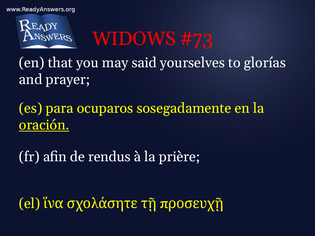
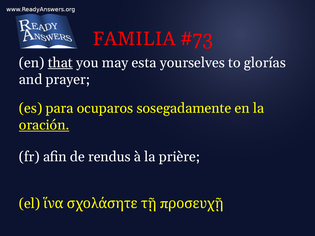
WIDOWS: WIDOWS -> FAMILIA (134, 39)
that underline: none -> present (60, 63)
said: said -> esta (144, 63)
